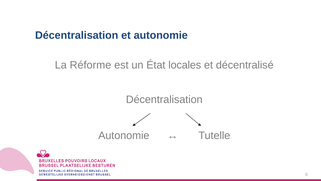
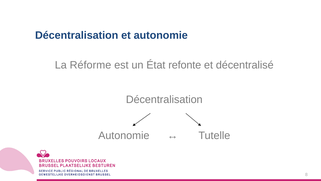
locales: locales -> refonte (185, 65)
